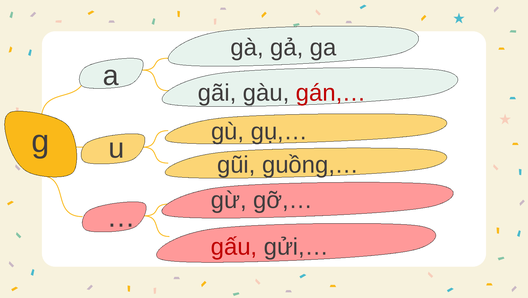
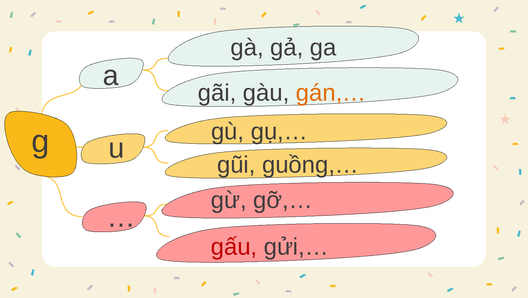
gán,… colour: red -> orange (331, 93)
